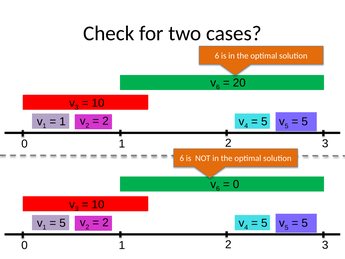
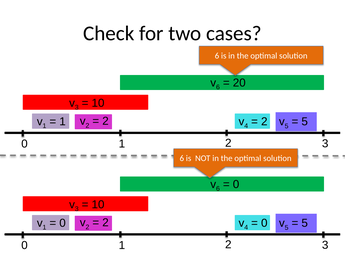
5: 5 -> 2 (264, 121)
5: 5 -> 0 (264, 223)
5: 5 -> 0 (63, 223)
